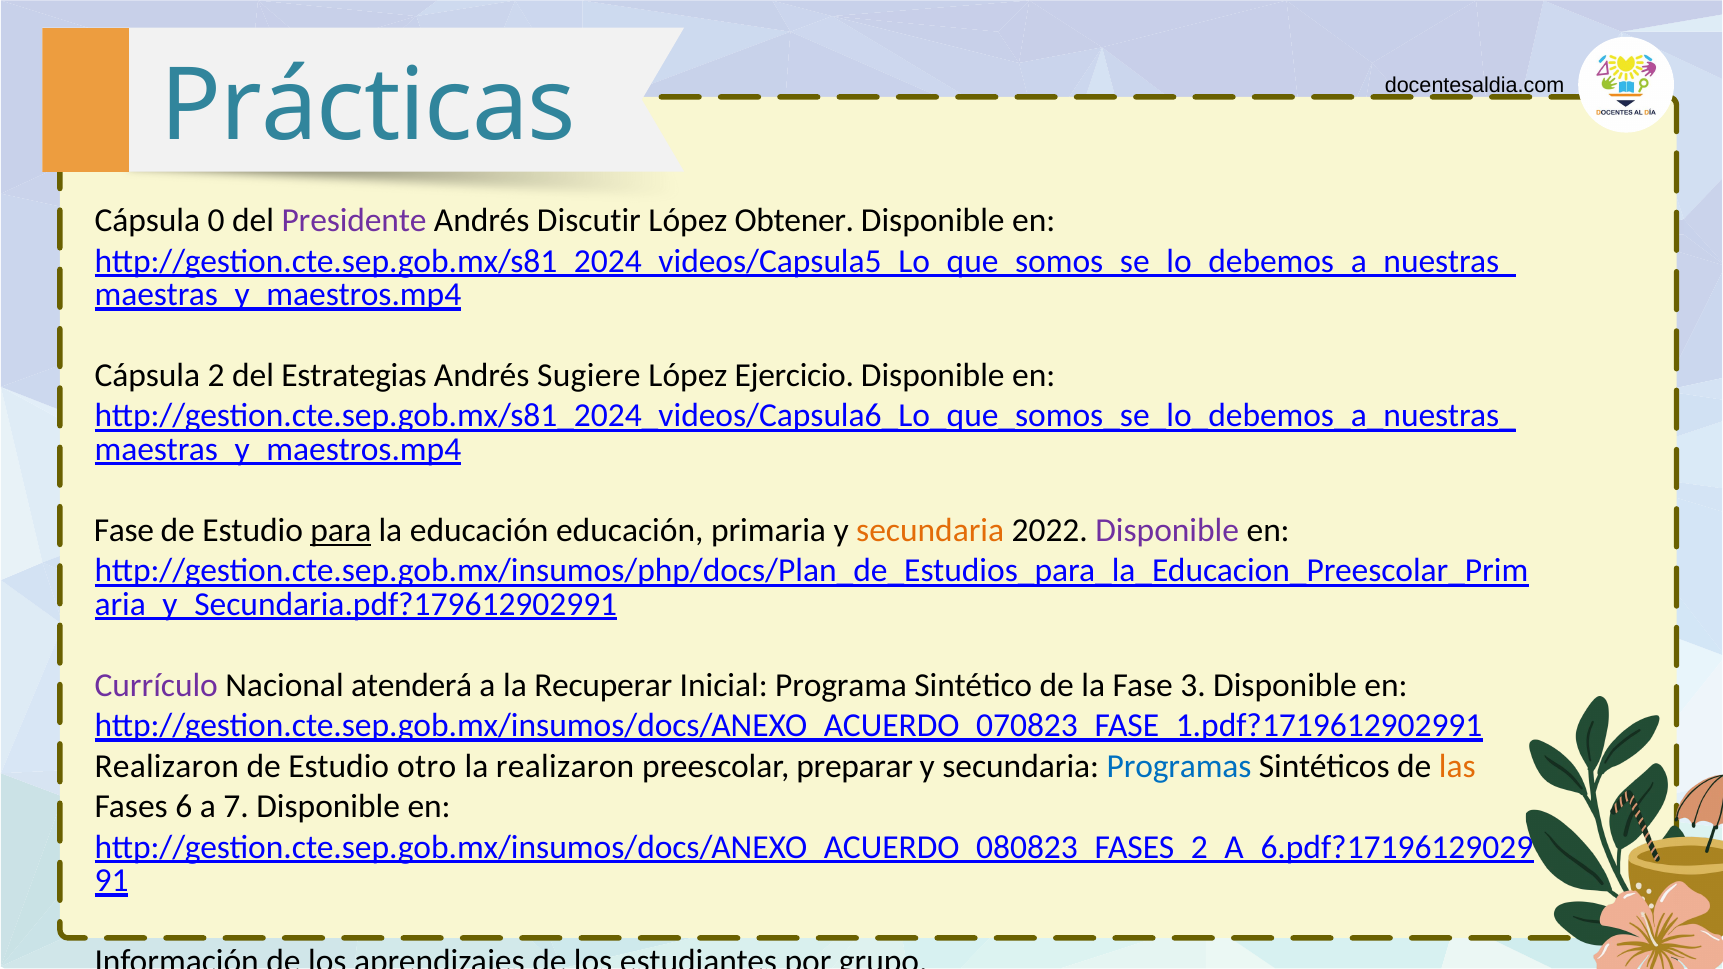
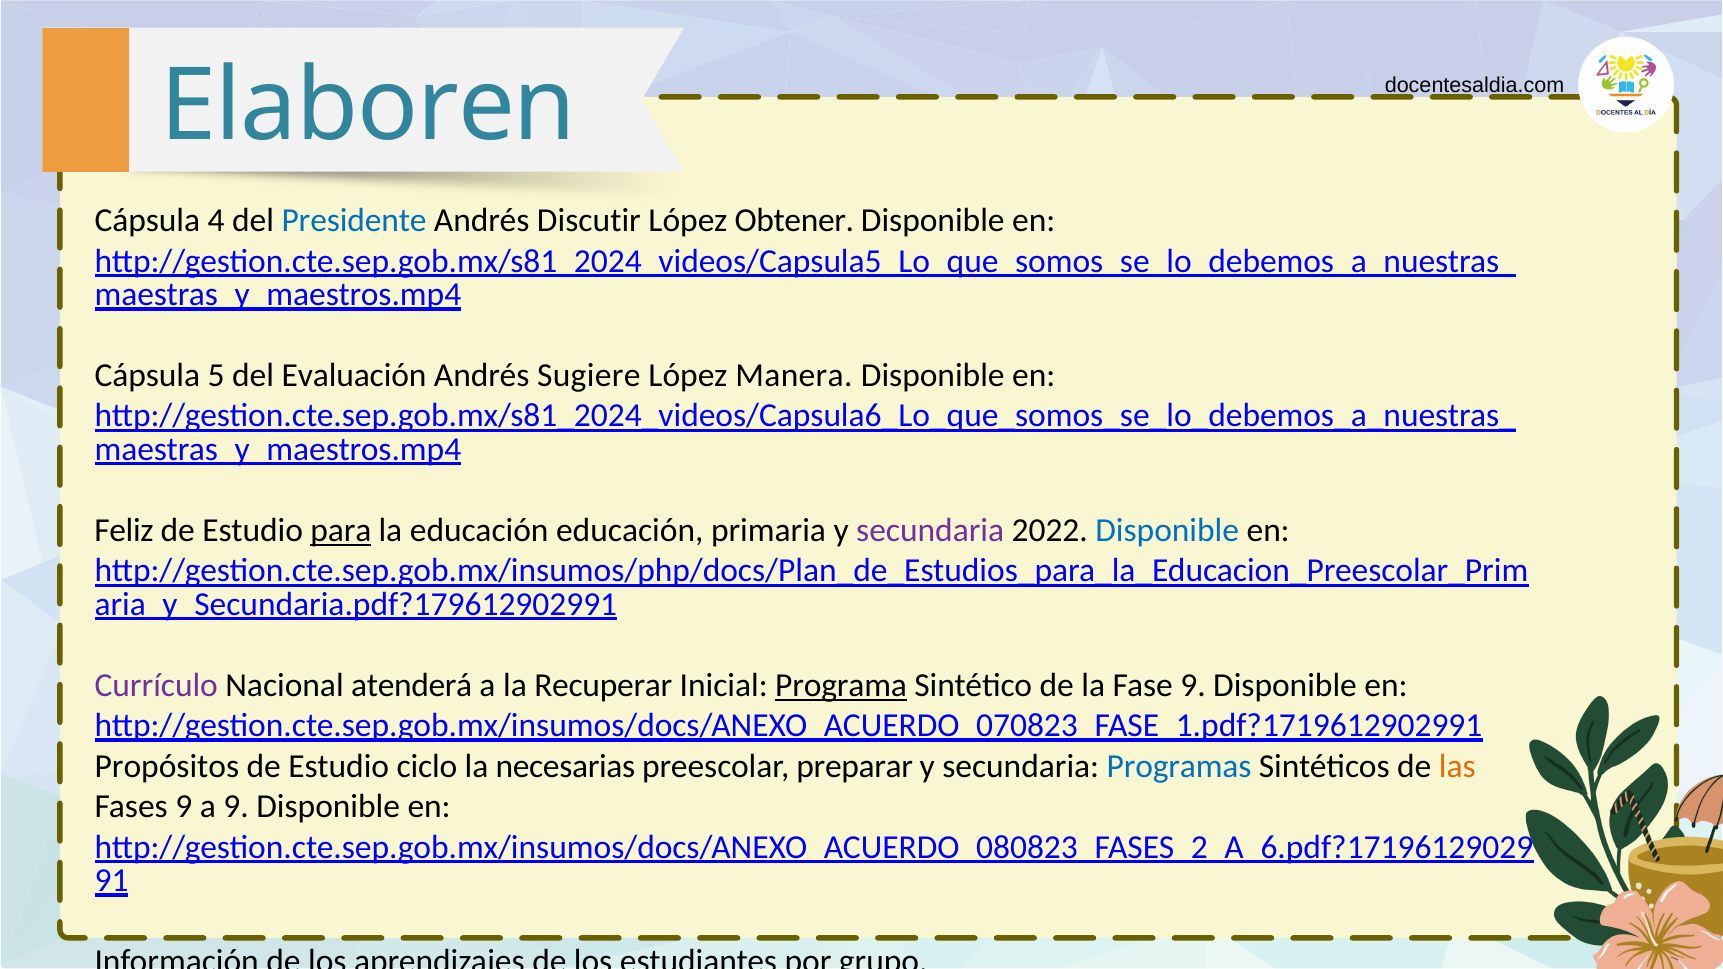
Prácticas: Prácticas -> Elaboren (368, 106)
0: 0 -> 4 (216, 221)
Presidente colour: purple -> blue (354, 221)
2: 2 -> 5 (216, 376)
Estrategias: Estrategias -> Evaluación (354, 376)
Ejercicio: Ejercicio -> Manera (794, 376)
Fase: Fase -> Feliz (124, 531)
secundaria colour: orange -> purple (930, 531)
Disponible colour: purple -> blue (1167, 531)
Programa underline: none -> present (841, 686)
Fase 3: 3 -> 9 (1193, 686)
Realizaron: Realizaron -> Propósitos (167, 767)
otro: otro -> ciclo (427, 767)
la realizaron: realizaron -> necesarias (565, 767)
Fases 6: 6 -> 9 (184, 807)
a 7: 7 -> 9 (236, 807)
